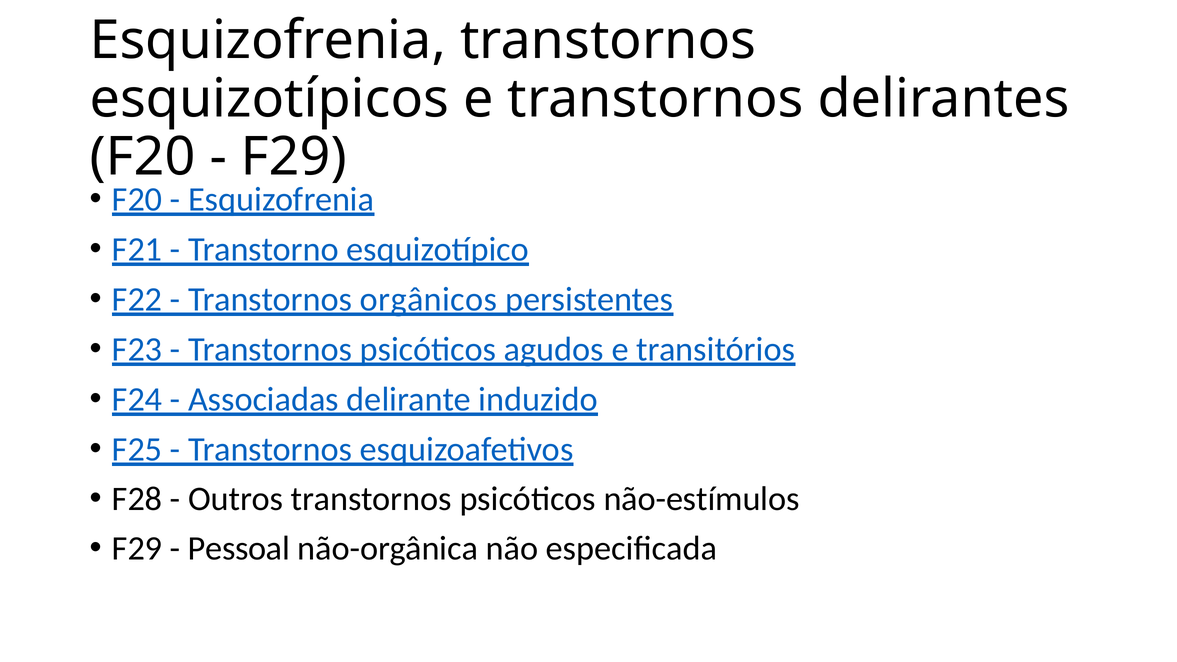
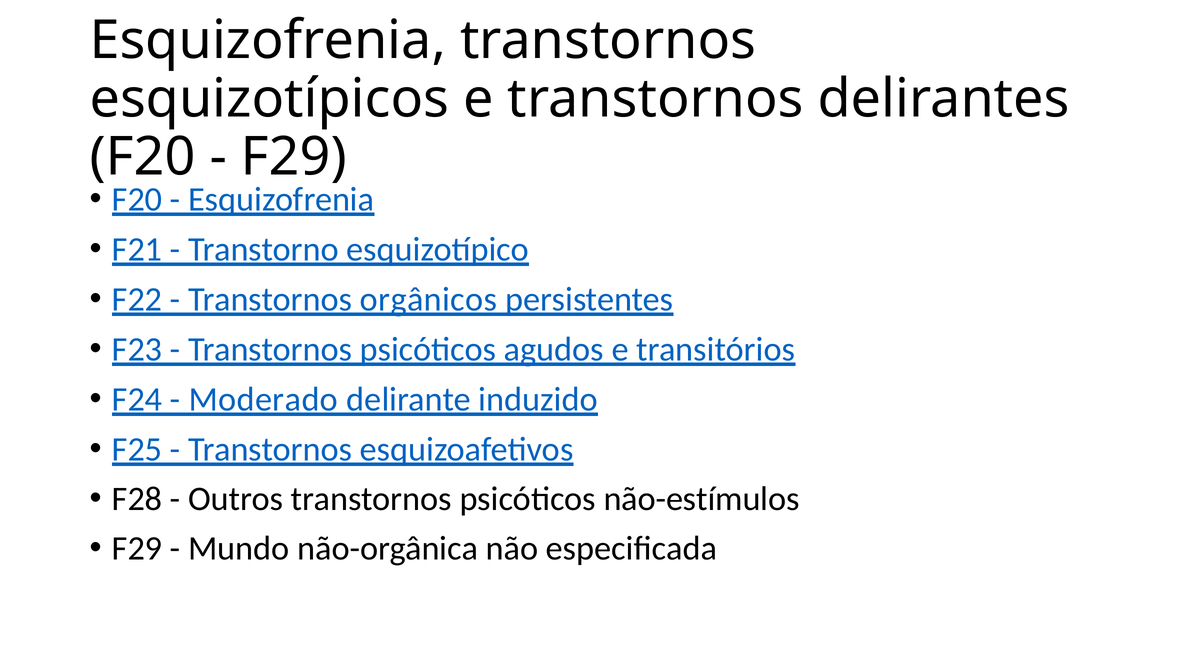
Associadas: Associadas -> Moderado (263, 400)
Pessoal: Pessoal -> Mundo (239, 548)
